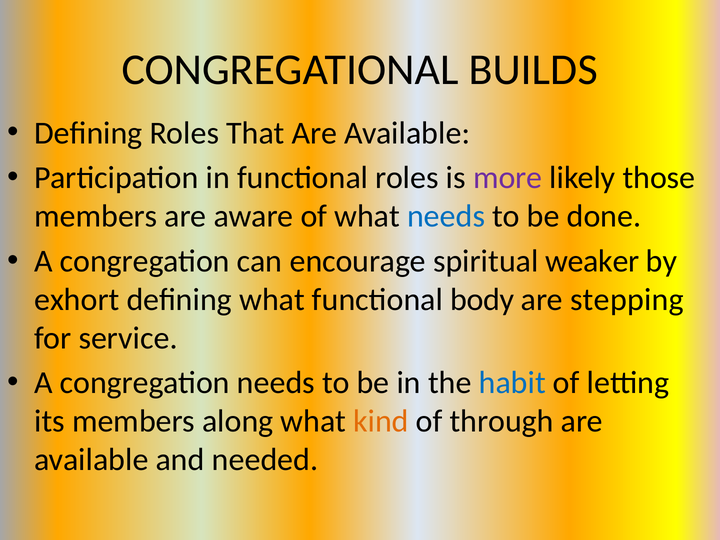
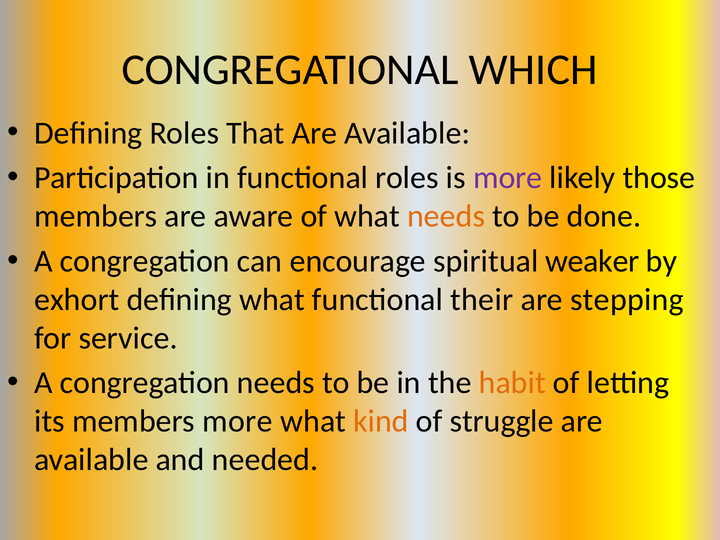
BUILDS: BUILDS -> WHICH (533, 70)
needs colour: blue -> orange (446, 216)
body: body -> their (482, 300)
habit colour: blue -> orange (512, 383)
members along: along -> more (238, 421)
through: through -> struggle (502, 421)
